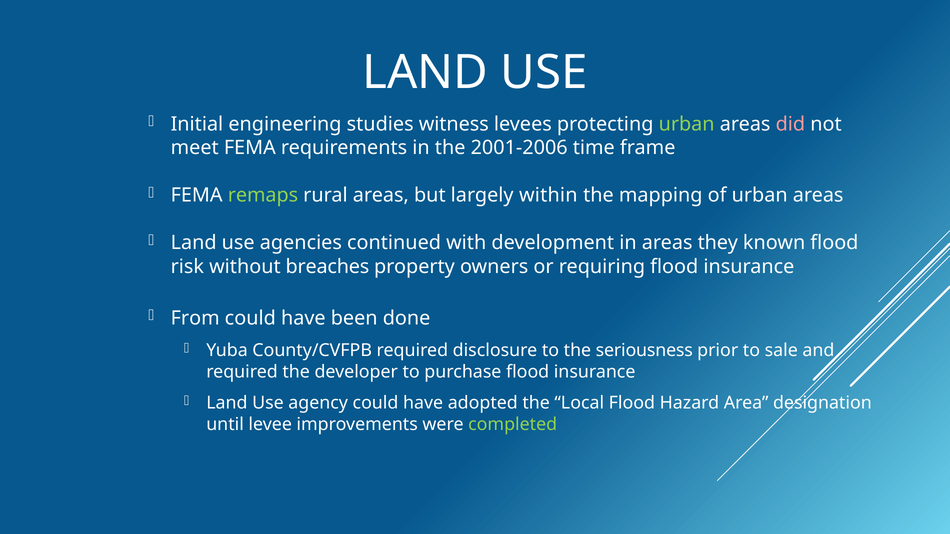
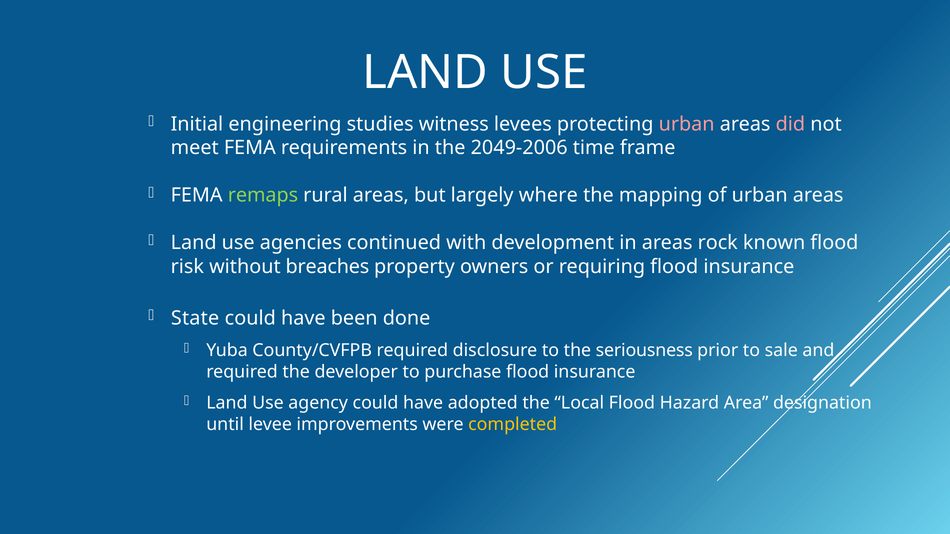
urban colour: light green -> pink (687, 124)
2001-2006: 2001-2006 -> 2049-2006 (519, 148)
within: within -> where (548, 195)
they: they -> rock (718, 243)
From: From -> State (195, 318)
completed colour: light green -> yellow (513, 425)
